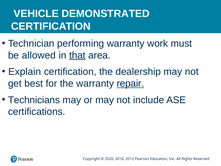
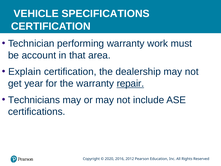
DEMONSTRATED: DEMONSTRATED -> SPECIFICATIONS (106, 14)
allowed: allowed -> account (39, 55)
that underline: present -> none (77, 55)
best: best -> year (34, 83)
